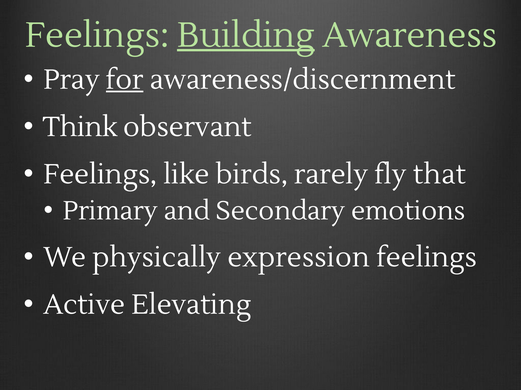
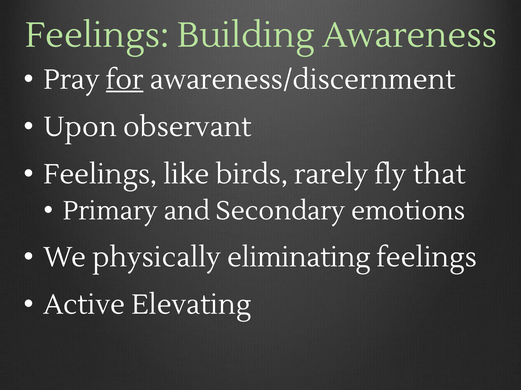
Building underline: present -> none (246, 35)
Think: Think -> Upon (80, 127)
expression: expression -> eliminating (299, 258)
